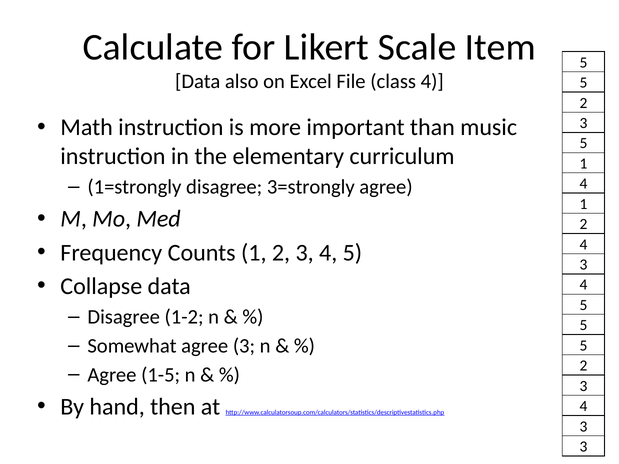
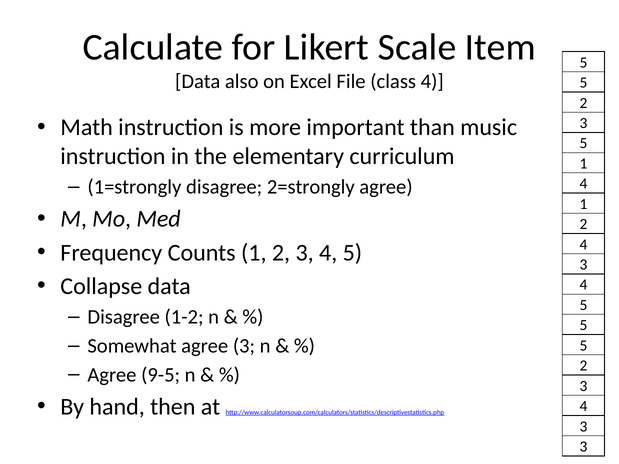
3=strongly: 3=strongly -> 2=strongly (311, 187)
1-5: 1-5 -> 9-5 (161, 375)
